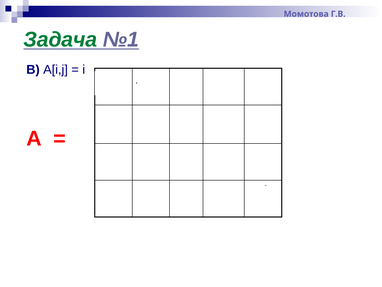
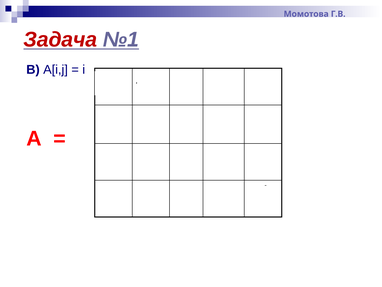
Задача colour: green -> red (60, 40)
